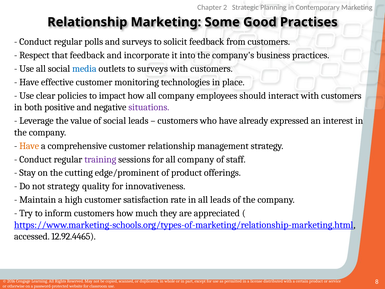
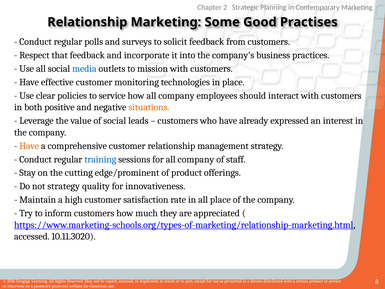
to surveys: surveys -> mission (153, 69)
to impact: impact -> service (112, 96)
situations colour: purple -> orange (149, 107)
training colour: purple -> blue (100, 159)
all leads: leads -> place (220, 200)
12.92.4465: 12.92.4465 -> 10.11.3020 (74, 236)
